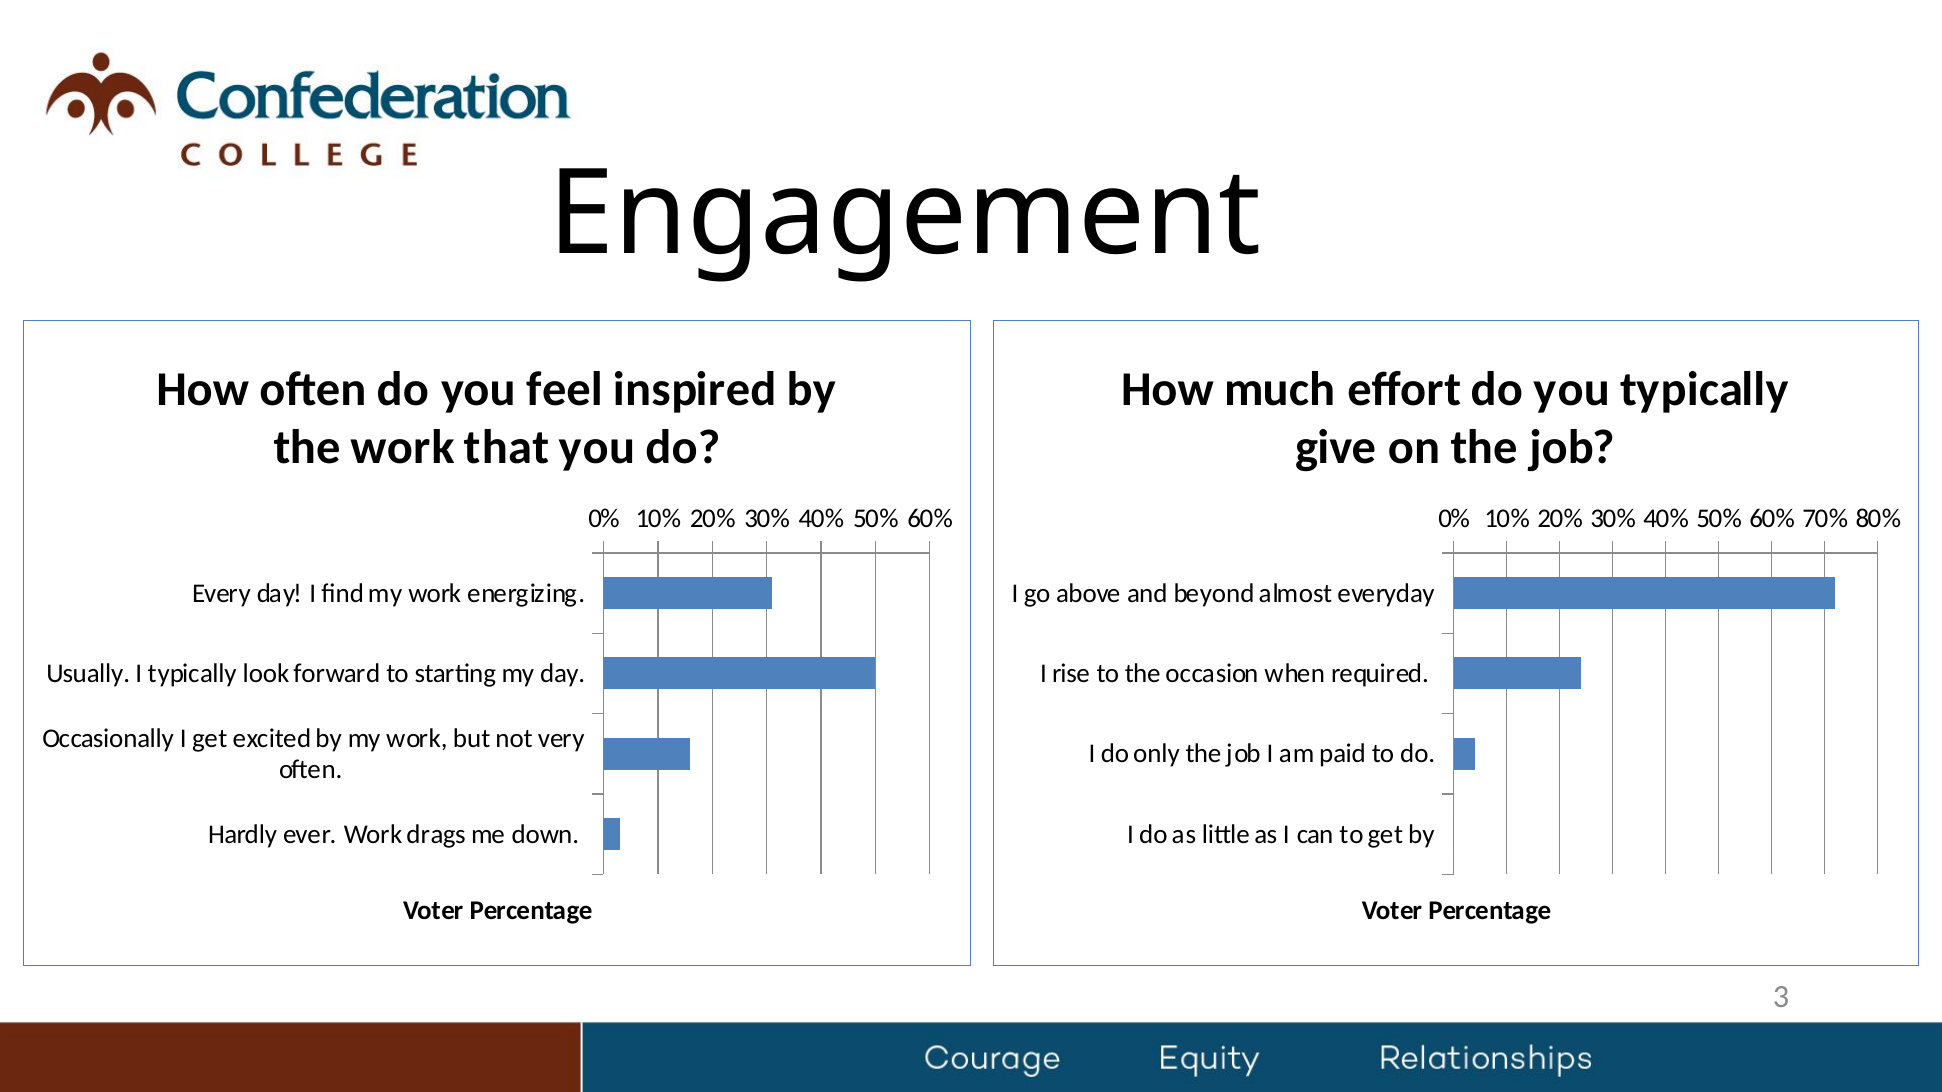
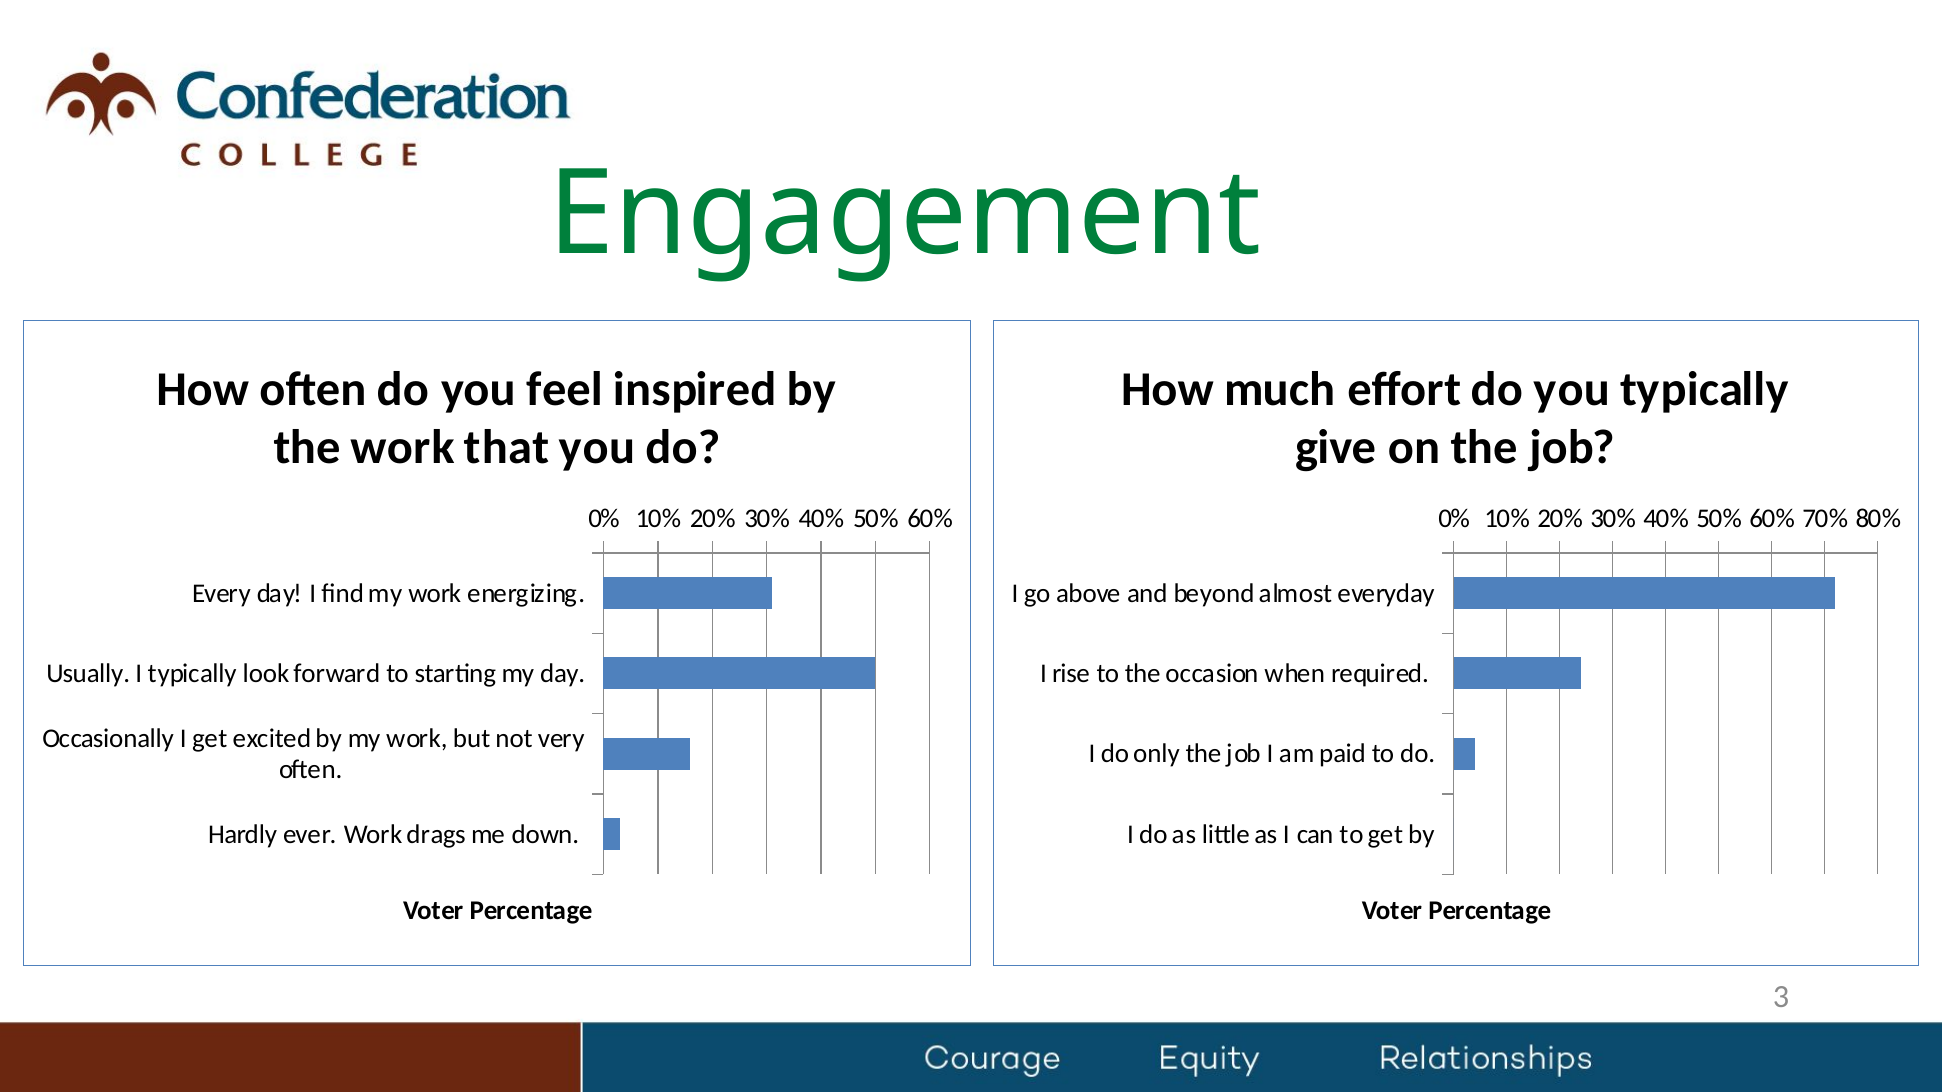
Engagement colour: black -> green (905, 215)
